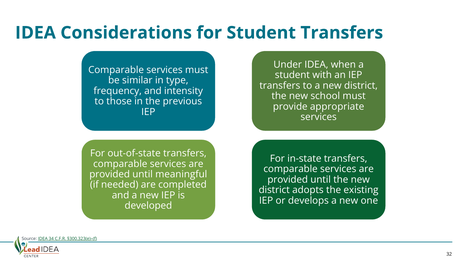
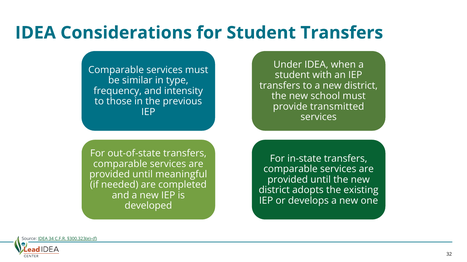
appropriate: appropriate -> transmitted (337, 107)
